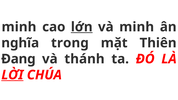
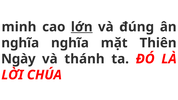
và minh: minh -> đúng (137, 27)
nghĩa trong: trong -> nghĩa (70, 43)
Đang: Đang -> Ngày (18, 59)
LỜI underline: present -> none (12, 75)
